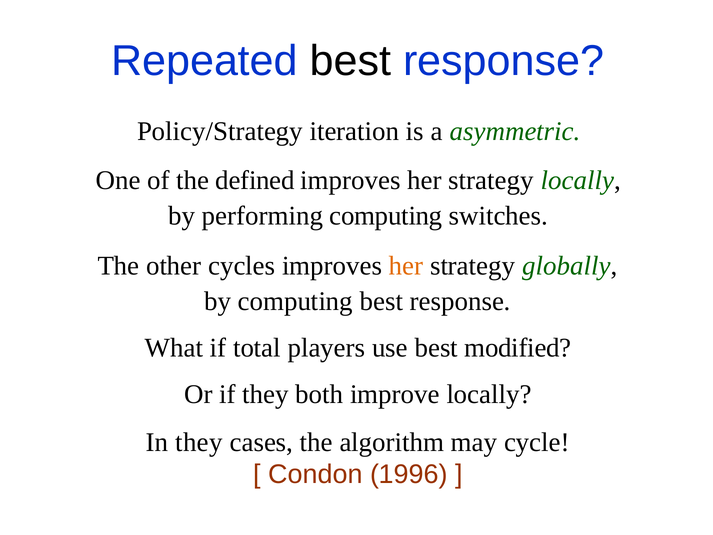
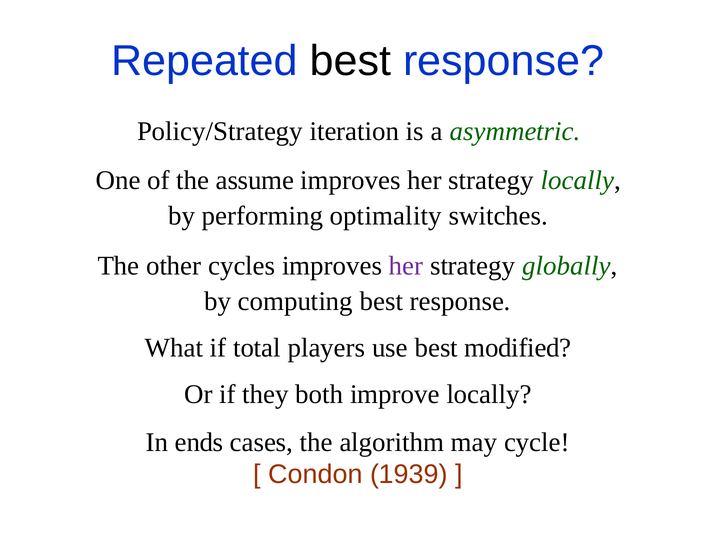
defined: defined -> assume (255, 180)
performing computing: computing -> optimality (386, 216)
her colour: orange -> purple (406, 266)
In they: they -> ends (199, 442)
1996: 1996 -> 1939 (409, 474)
